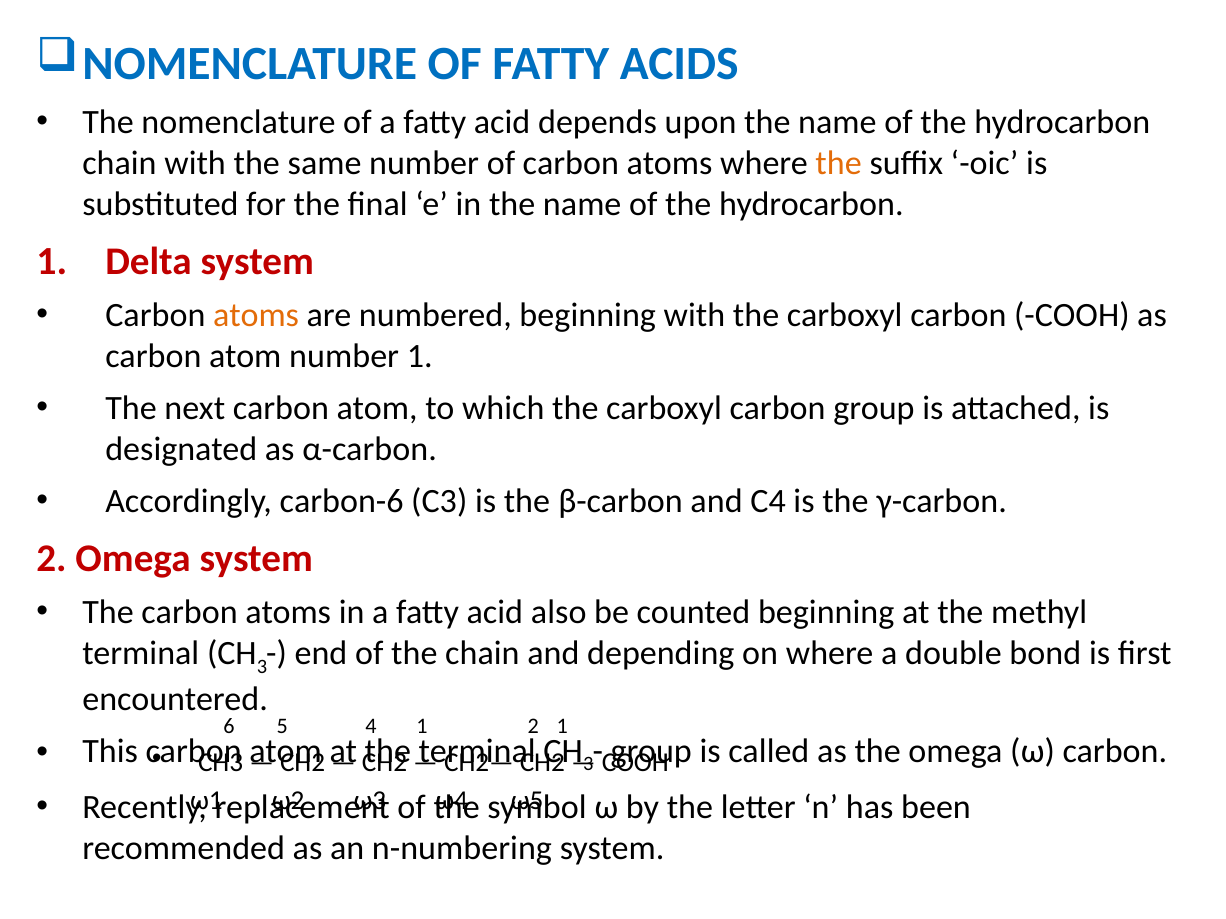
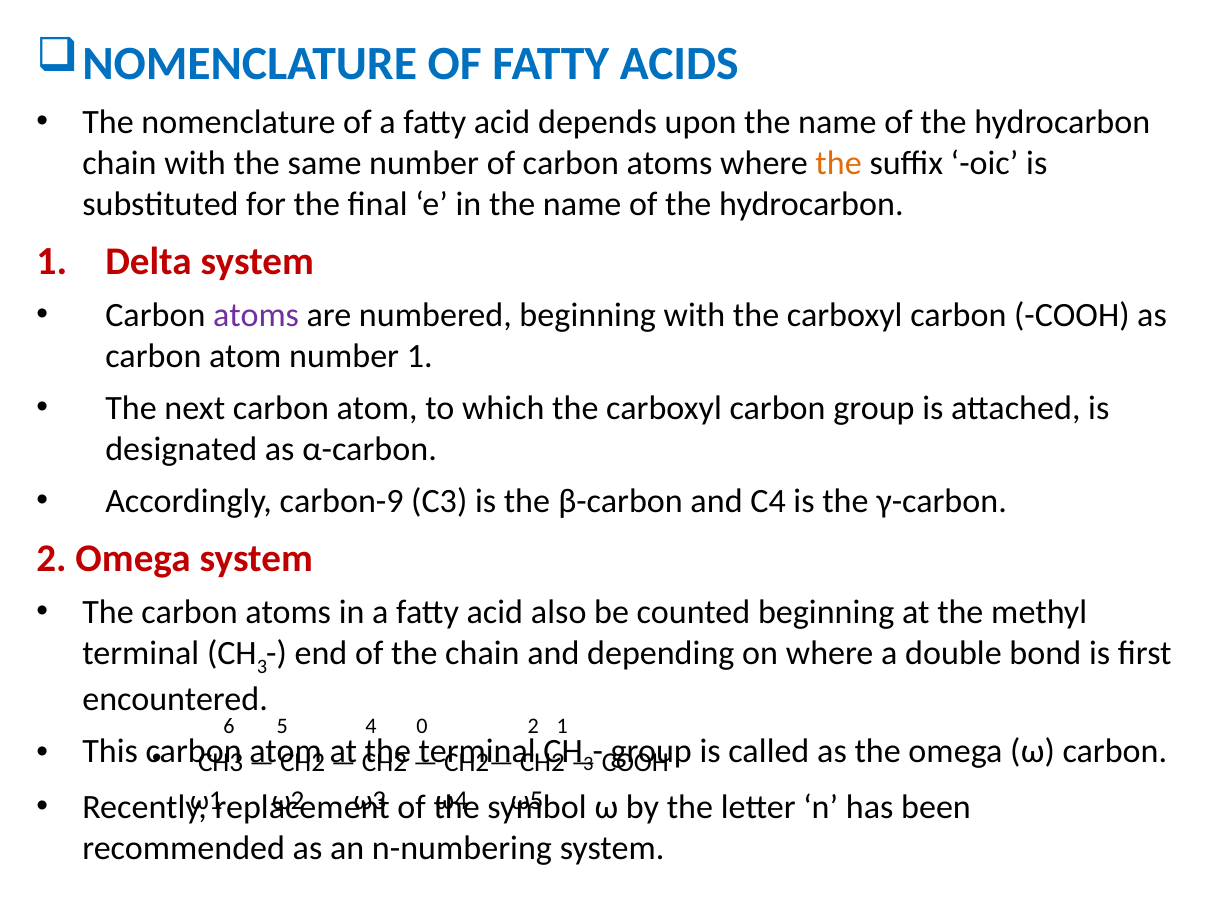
atoms colour: orange -> purple (256, 316)
carbon-6: carbon-6 -> carbon-9 (342, 501)
4 1: 1 -> 0 (422, 727)
